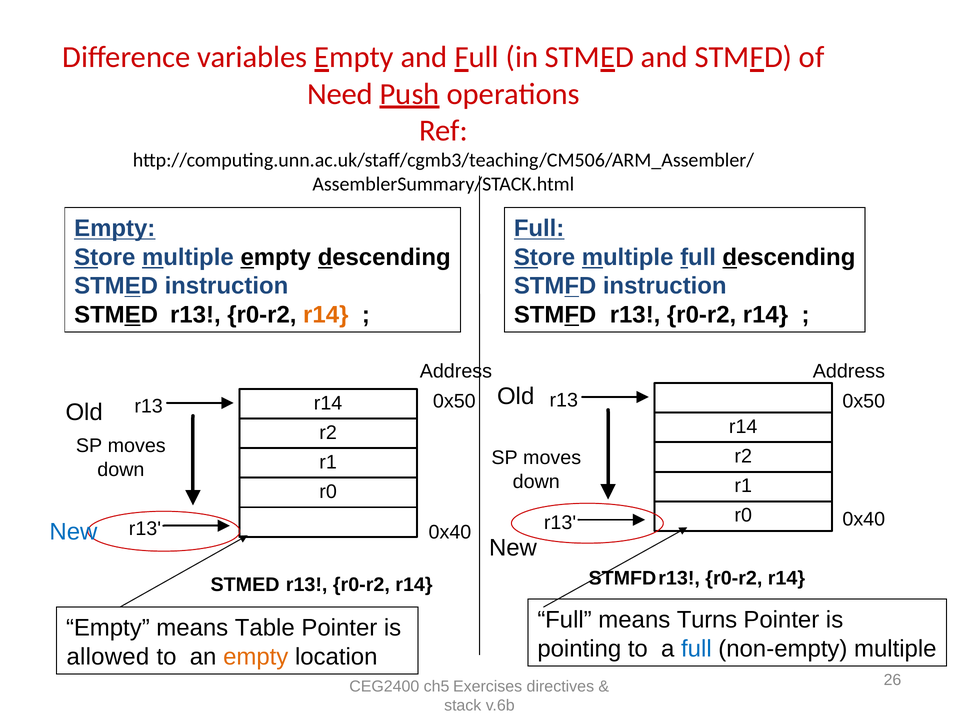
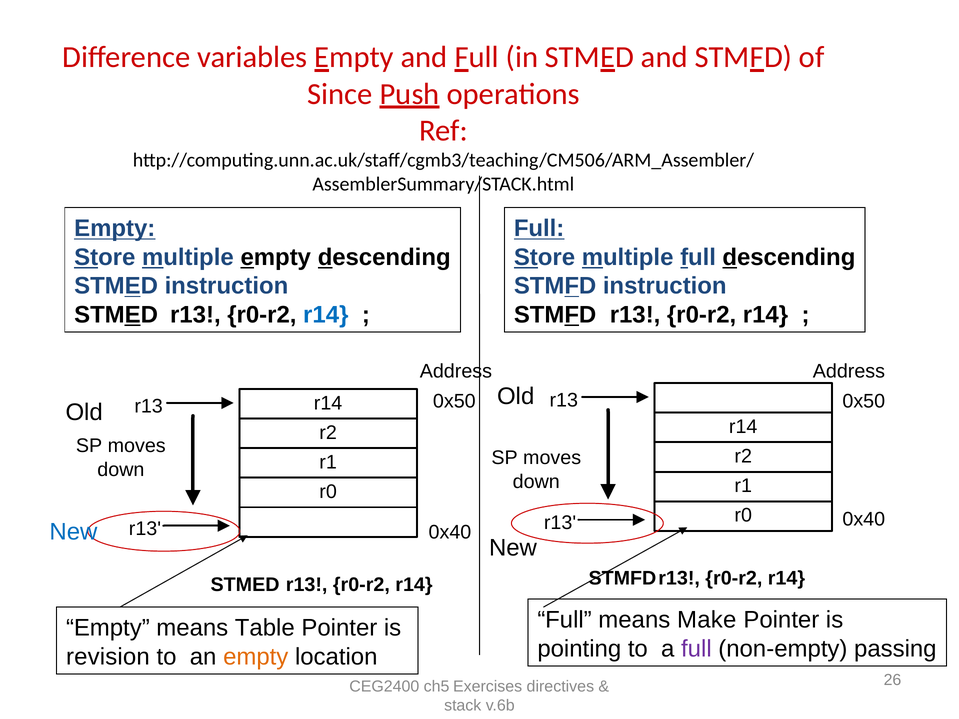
Need: Need -> Since (340, 94)
r14 colour: orange -> blue (326, 315)
Turns: Turns -> Make (707, 620)
full colour: blue -> purple (696, 649)
non-empty multiple: multiple -> passing (895, 649)
allowed: allowed -> revision (108, 657)
